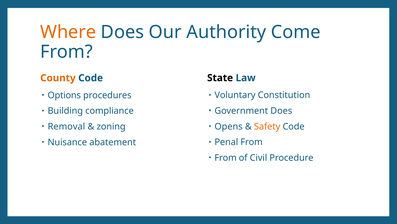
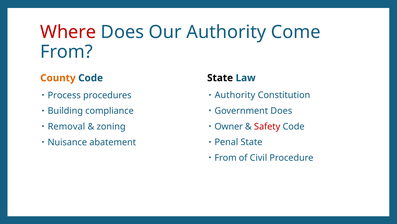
Where colour: orange -> red (68, 32)
Voluntary: Voluntary -> Authority (235, 95)
Options: Options -> Process (64, 95)
Opens: Opens -> Owner (229, 126)
Safety colour: orange -> red (267, 126)
Penal From: From -> State (251, 142)
